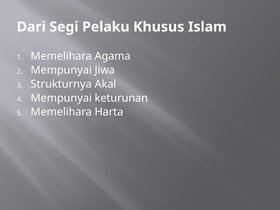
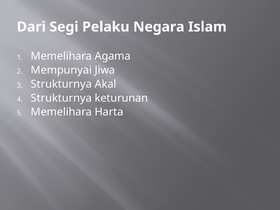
Khusus: Khusus -> Negara (159, 27)
Mempunyai: Mempunyai -> Strukturnya (61, 98)
